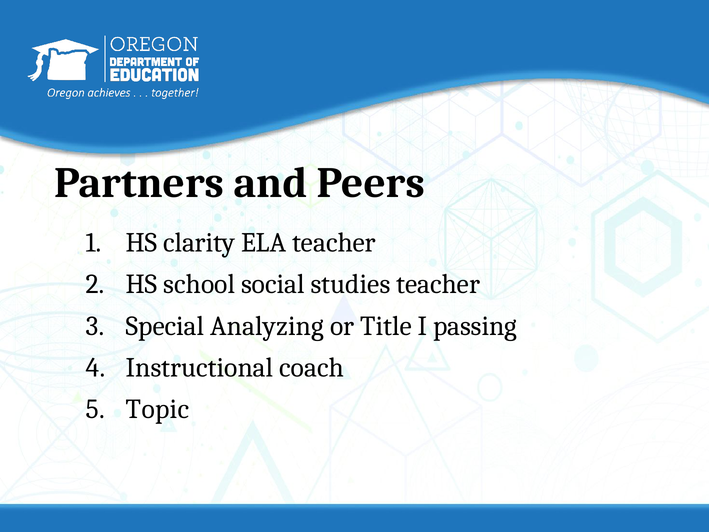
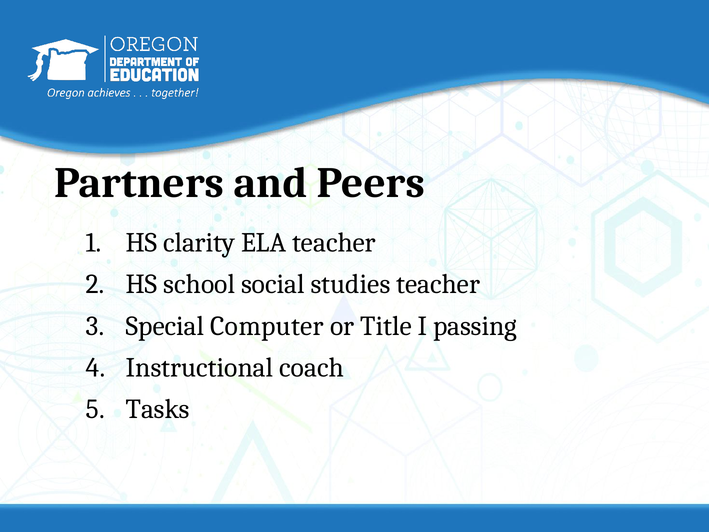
Analyzing: Analyzing -> Computer (267, 326)
Topic: Topic -> Tasks (158, 409)
